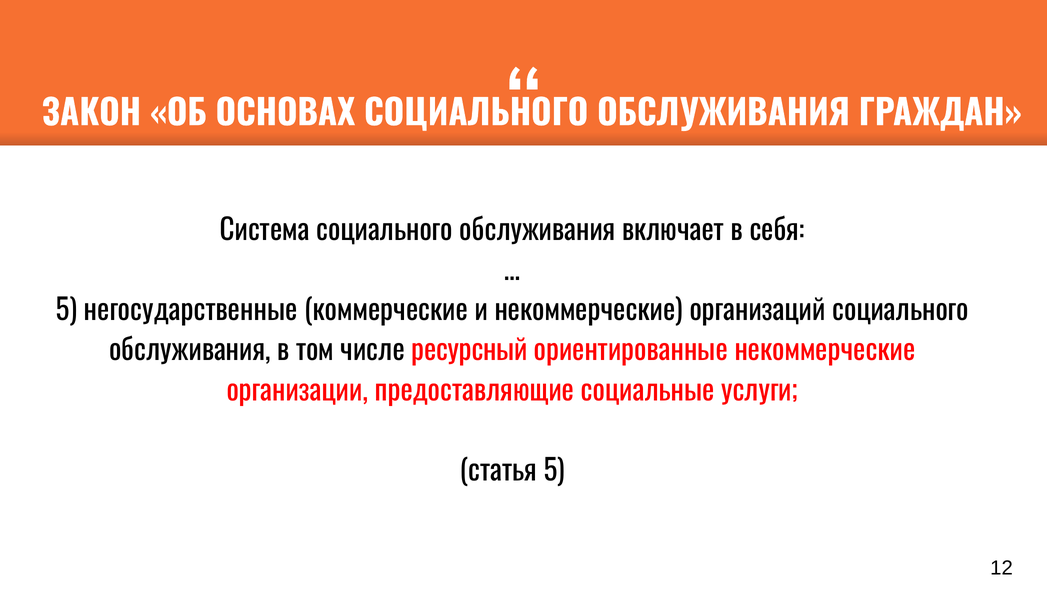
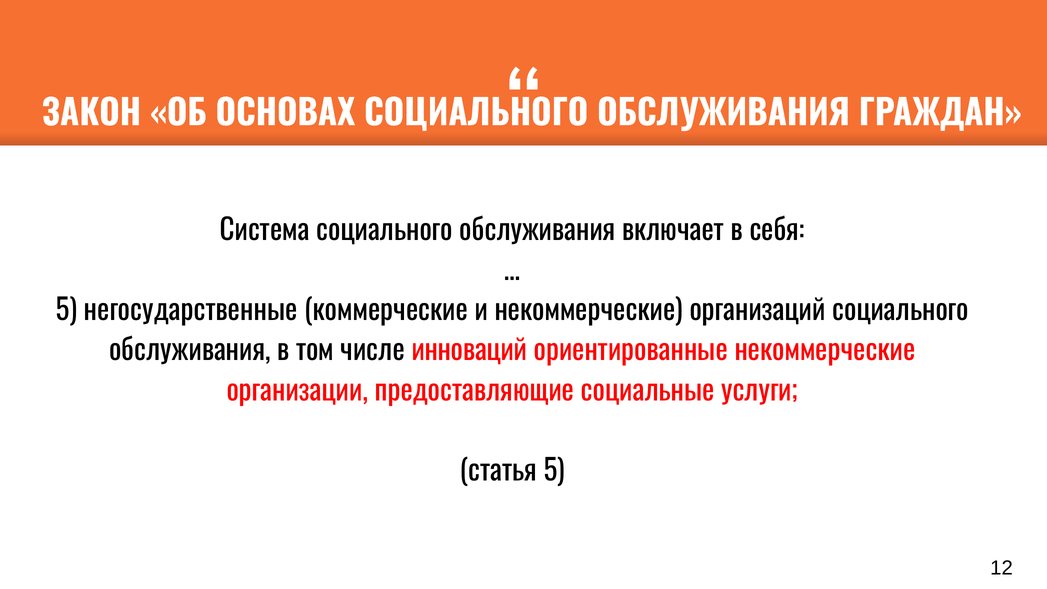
ресурсный: ресурсный -> инноваций (469, 351)
